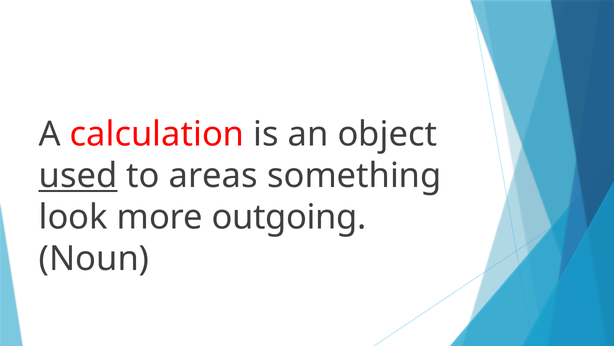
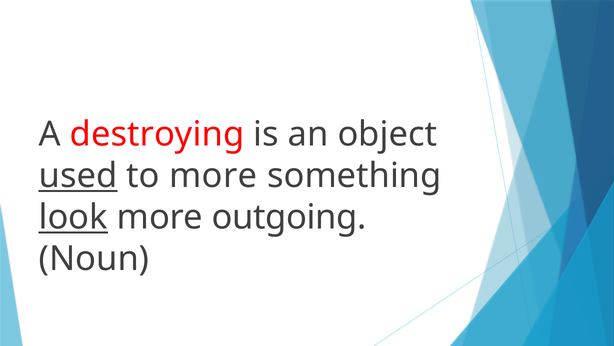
calculation: calculation -> destroying (157, 134)
to areas: areas -> more (213, 176)
look underline: none -> present (73, 217)
